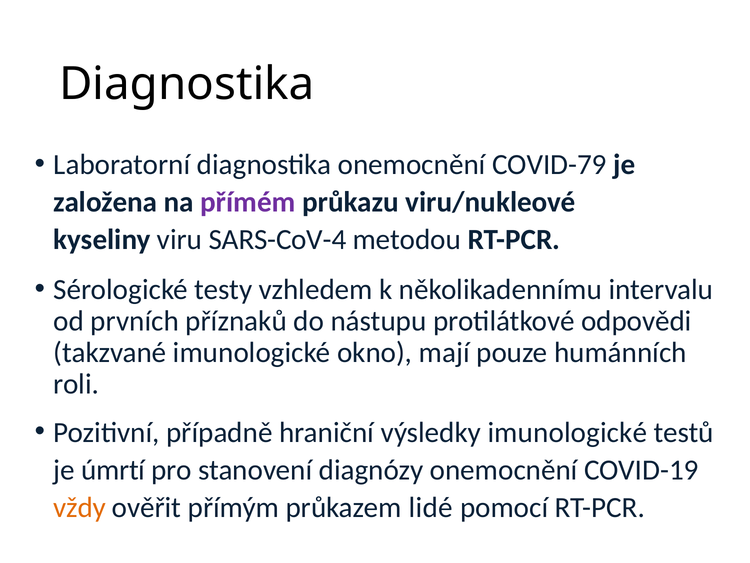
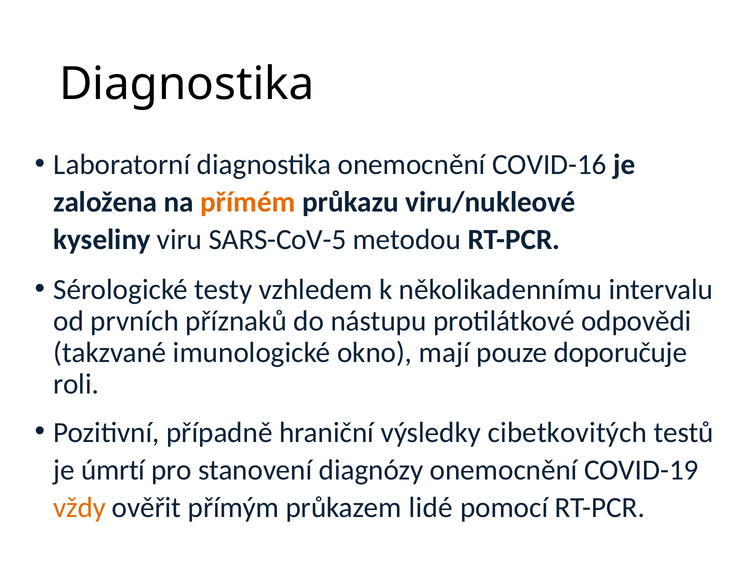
COVID-79: COVID-79 -> COVID-16 (549, 164)
přímém colour: purple -> orange (248, 202)
SARS-CoV-4: SARS-CoV-4 -> SARS-CoV-5 (278, 239)
humánních: humánních -> doporučuje (621, 352)
výsledky imunologické: imunologické -> cibetkovitých (567, 432)
